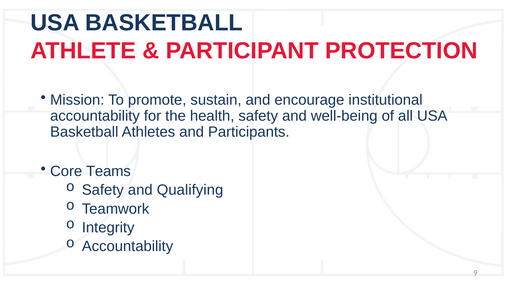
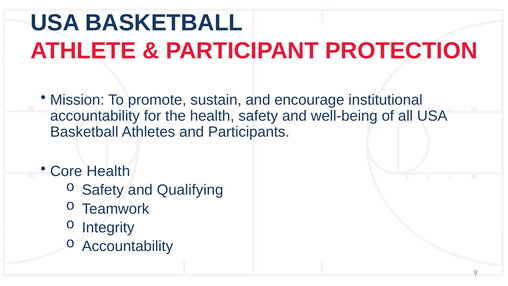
Core Teams: Teams -> Health (108, 171)
